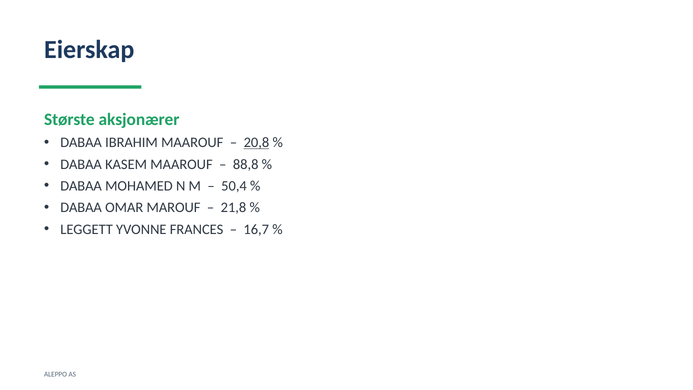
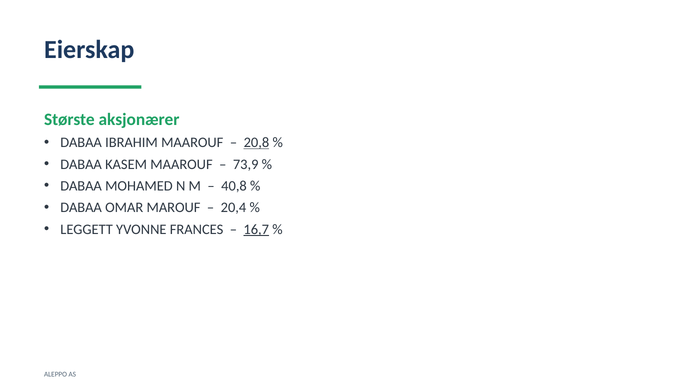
88,8: 88,8 -> 73,9 (246, 164)
50,4: 50,4 -> 40,8 (234, 186)
21,8: 21,8 -> 20,4 (233, 208)
16,7 underline: none -> present (256, 229)
